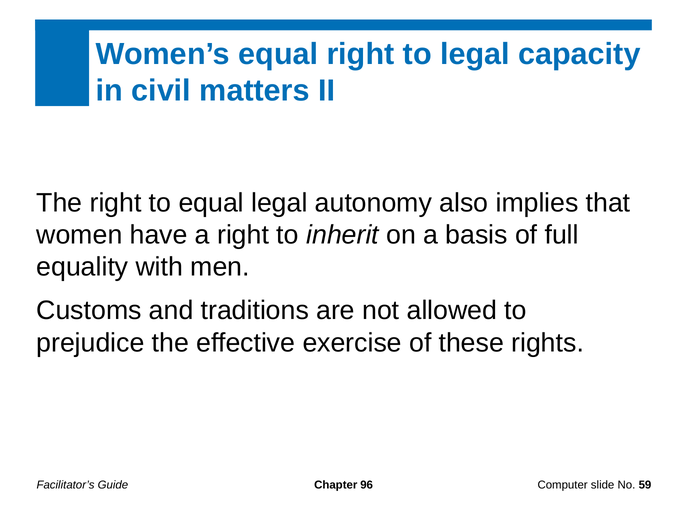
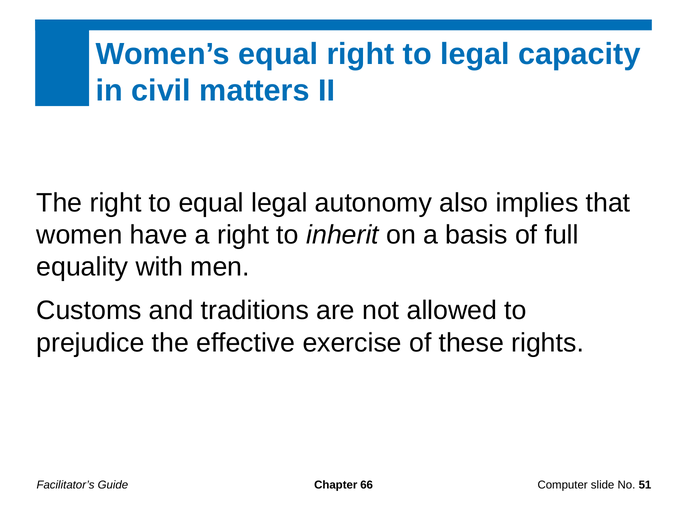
96: 96 -> 66 (367, 485)
59: 59 -> 51 (645, 485)
